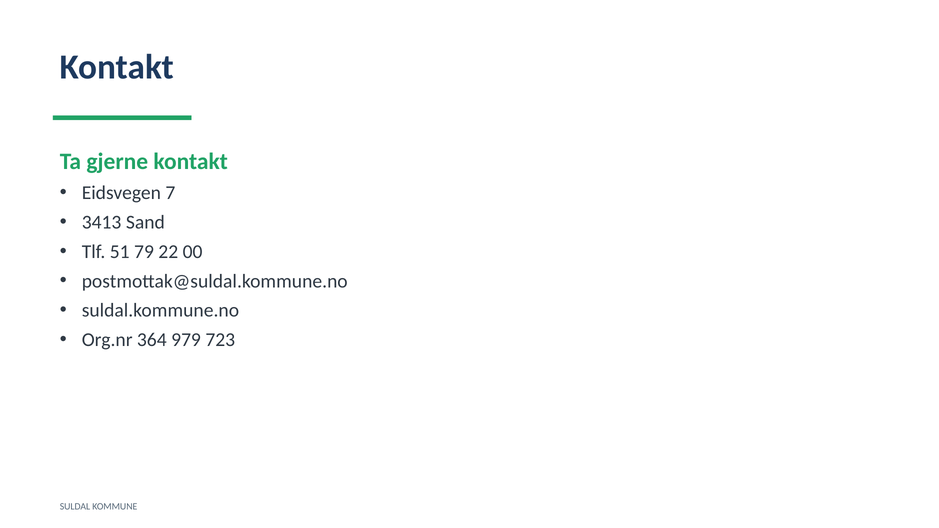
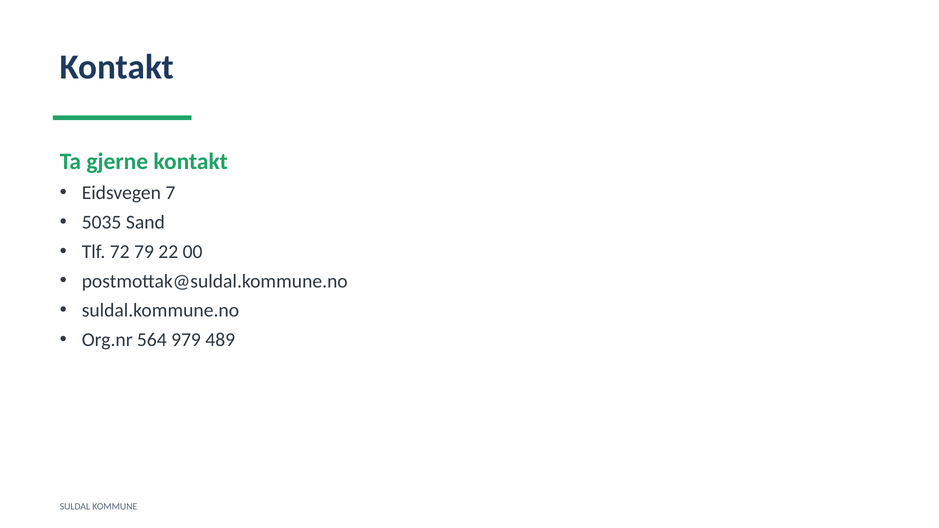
3413: 3413 -> 5035 (102, 222)
51: 51 -> 72 (120, 252)
364: 364 -> 564 (152, 340)
723: 723 -> 489 (220, 340)
